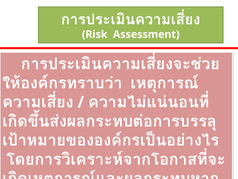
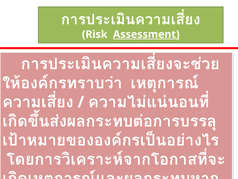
Assessment underline: none -> present (146, 34)
